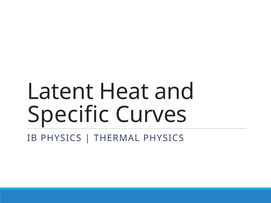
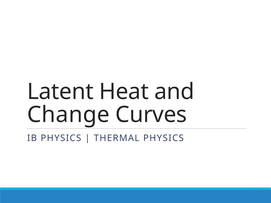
Specific: Specific -> Change (68, 115)
